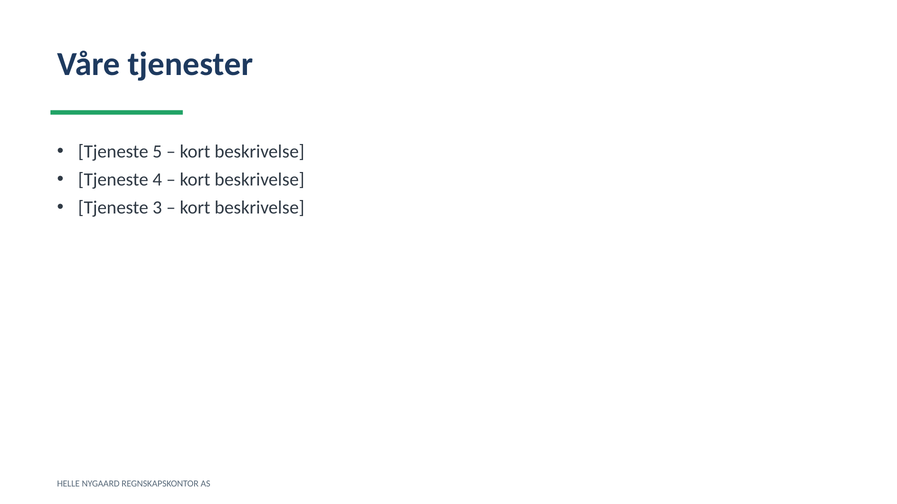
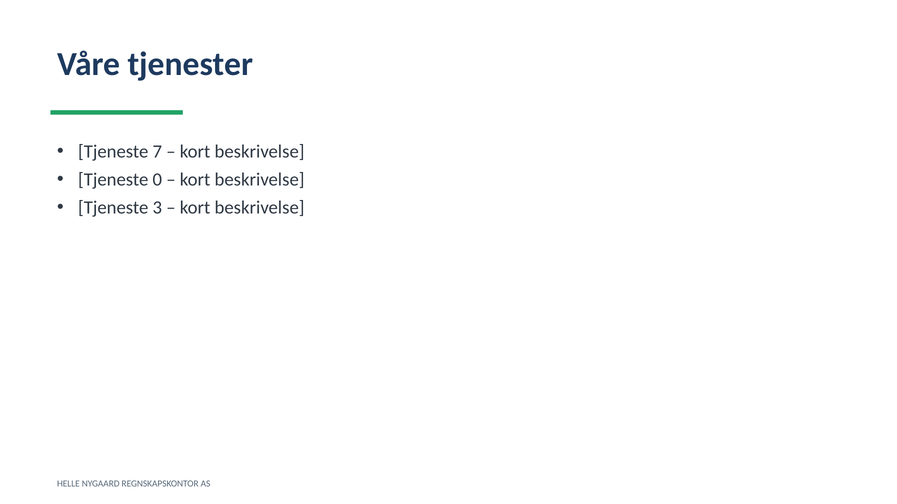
5: 5 -> 7 (157, 152)
4: 4 -> 0 (157, 180)
